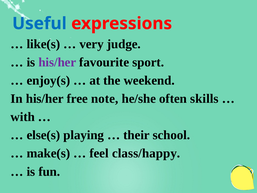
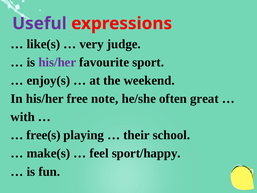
Useful colour: blue -> purple (39, 23)
skills: skills -> great (204, 99)
else(s: else(s -> free(s (43, 135)
class/happy: class/happy -> sport/happy (146, 153)
